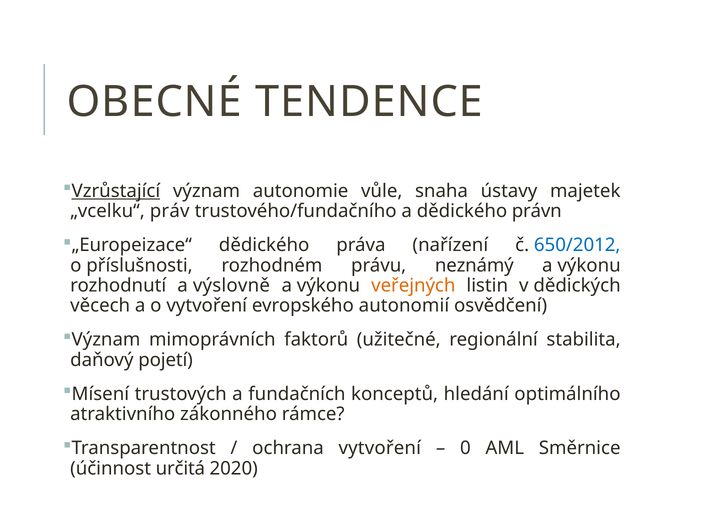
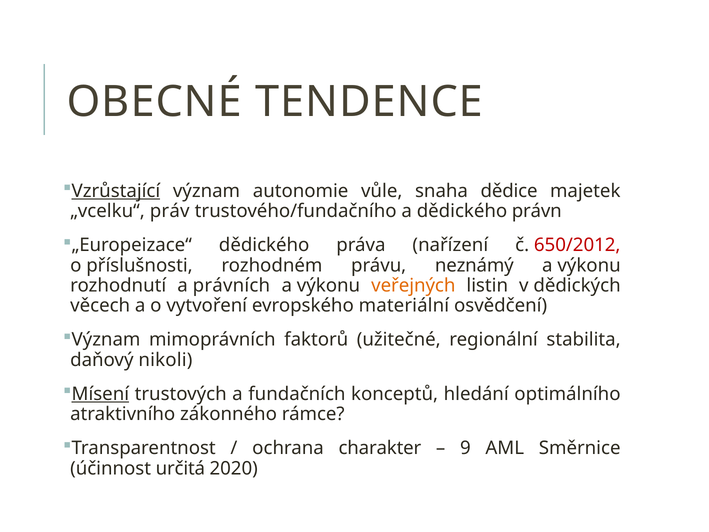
ústavy: ústavy -> dědice (509, 191)
650/2012 colour: blue -> red (577, 245)
výslovně: výslovně -> právních (231, 285)
autonomií: autonomií -> materiální (404, 306)
pojetí: pojetí -> nikoli (165, 360)
Mísení underline: none -> present (100, 394)
ochrana vytvoření: vytvoření -> charakter (380, 448)
0: 0 -> 9 (465, 448)
